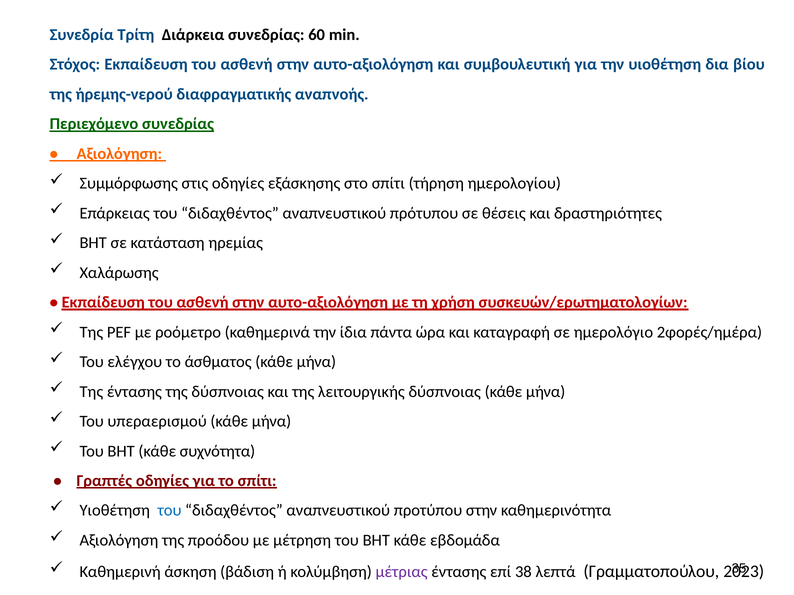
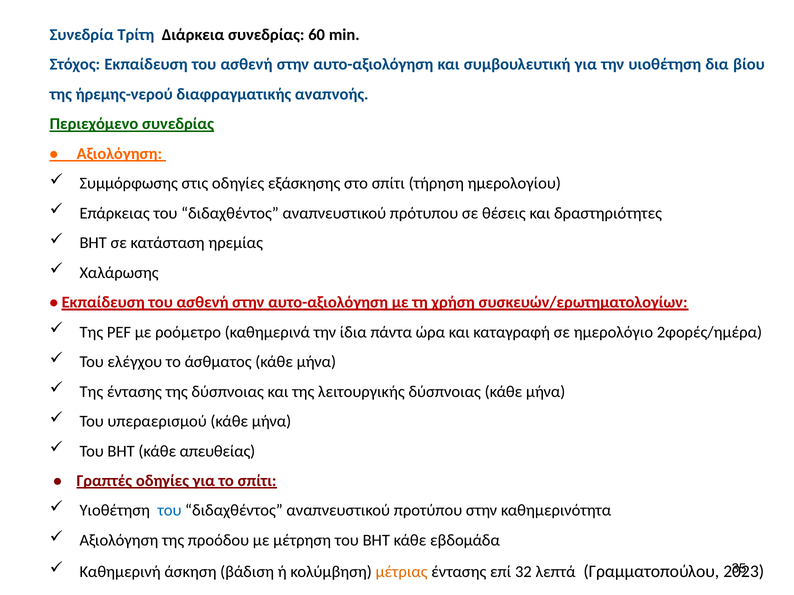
συχνότητα: συχνότητα -> απευθείας (217, 451)
μέτριας colour: purple -> orange (402, 572)
38: 38 -> 32 (523, 572)
